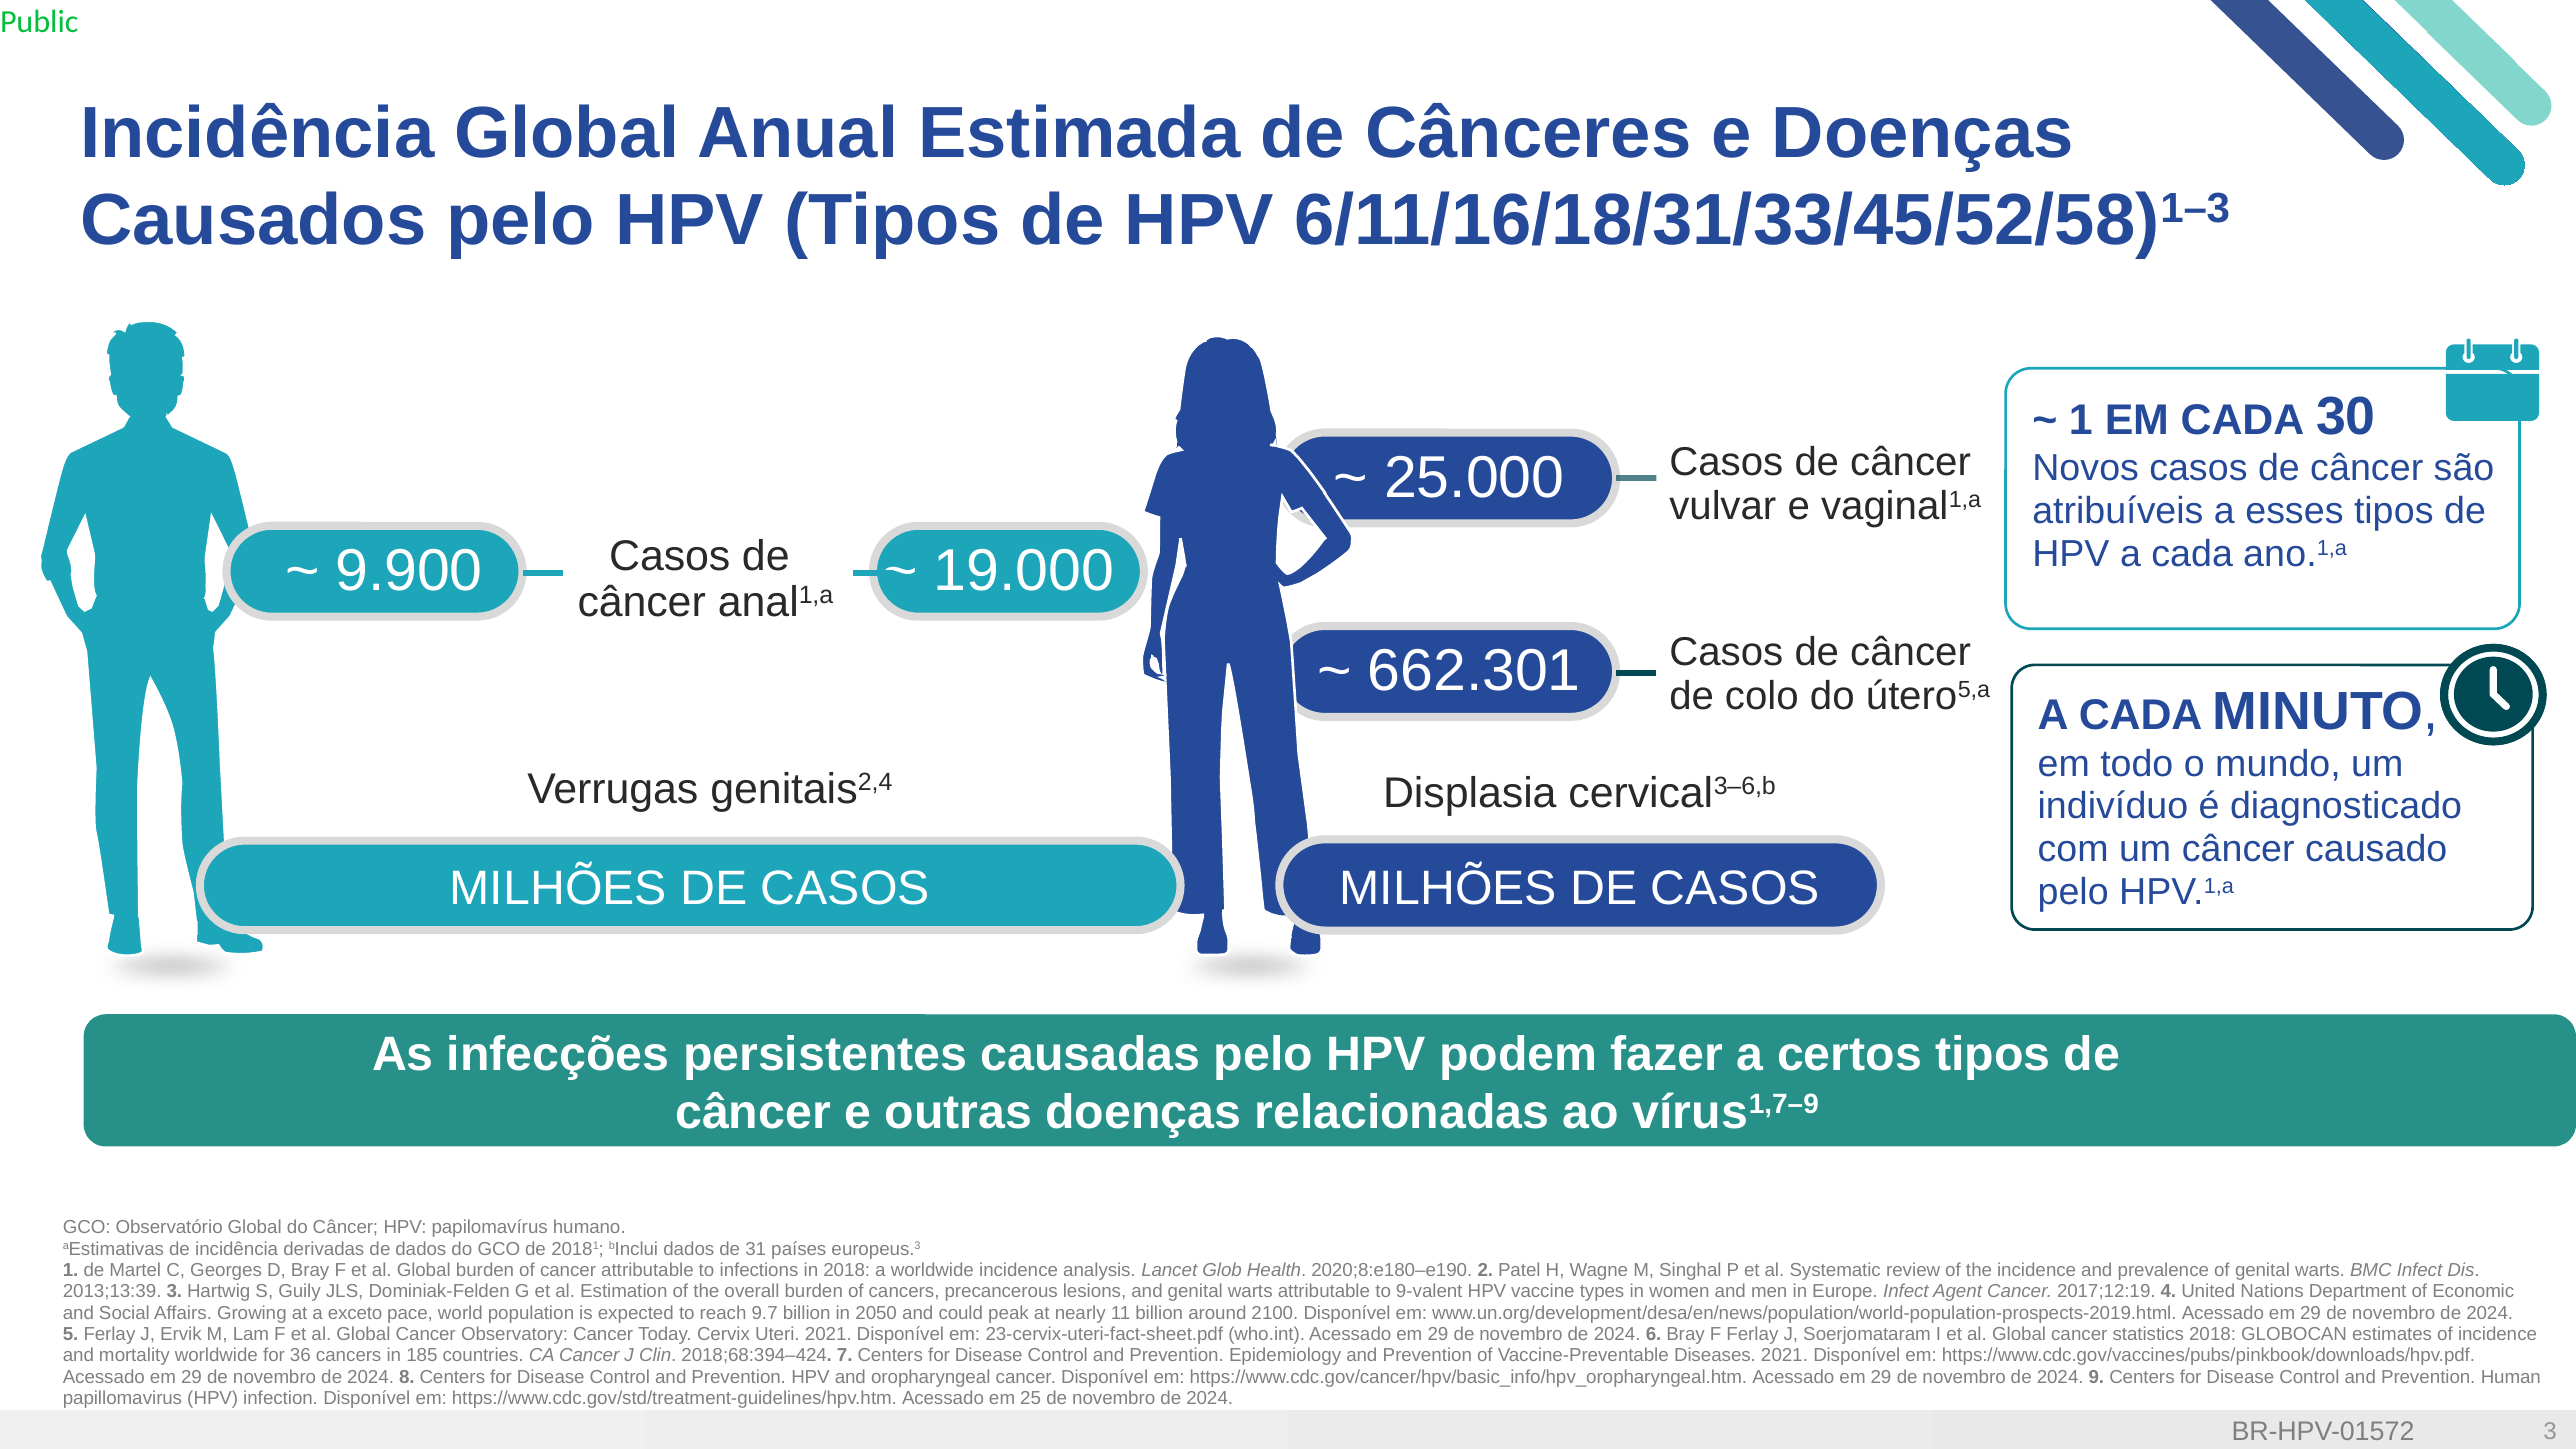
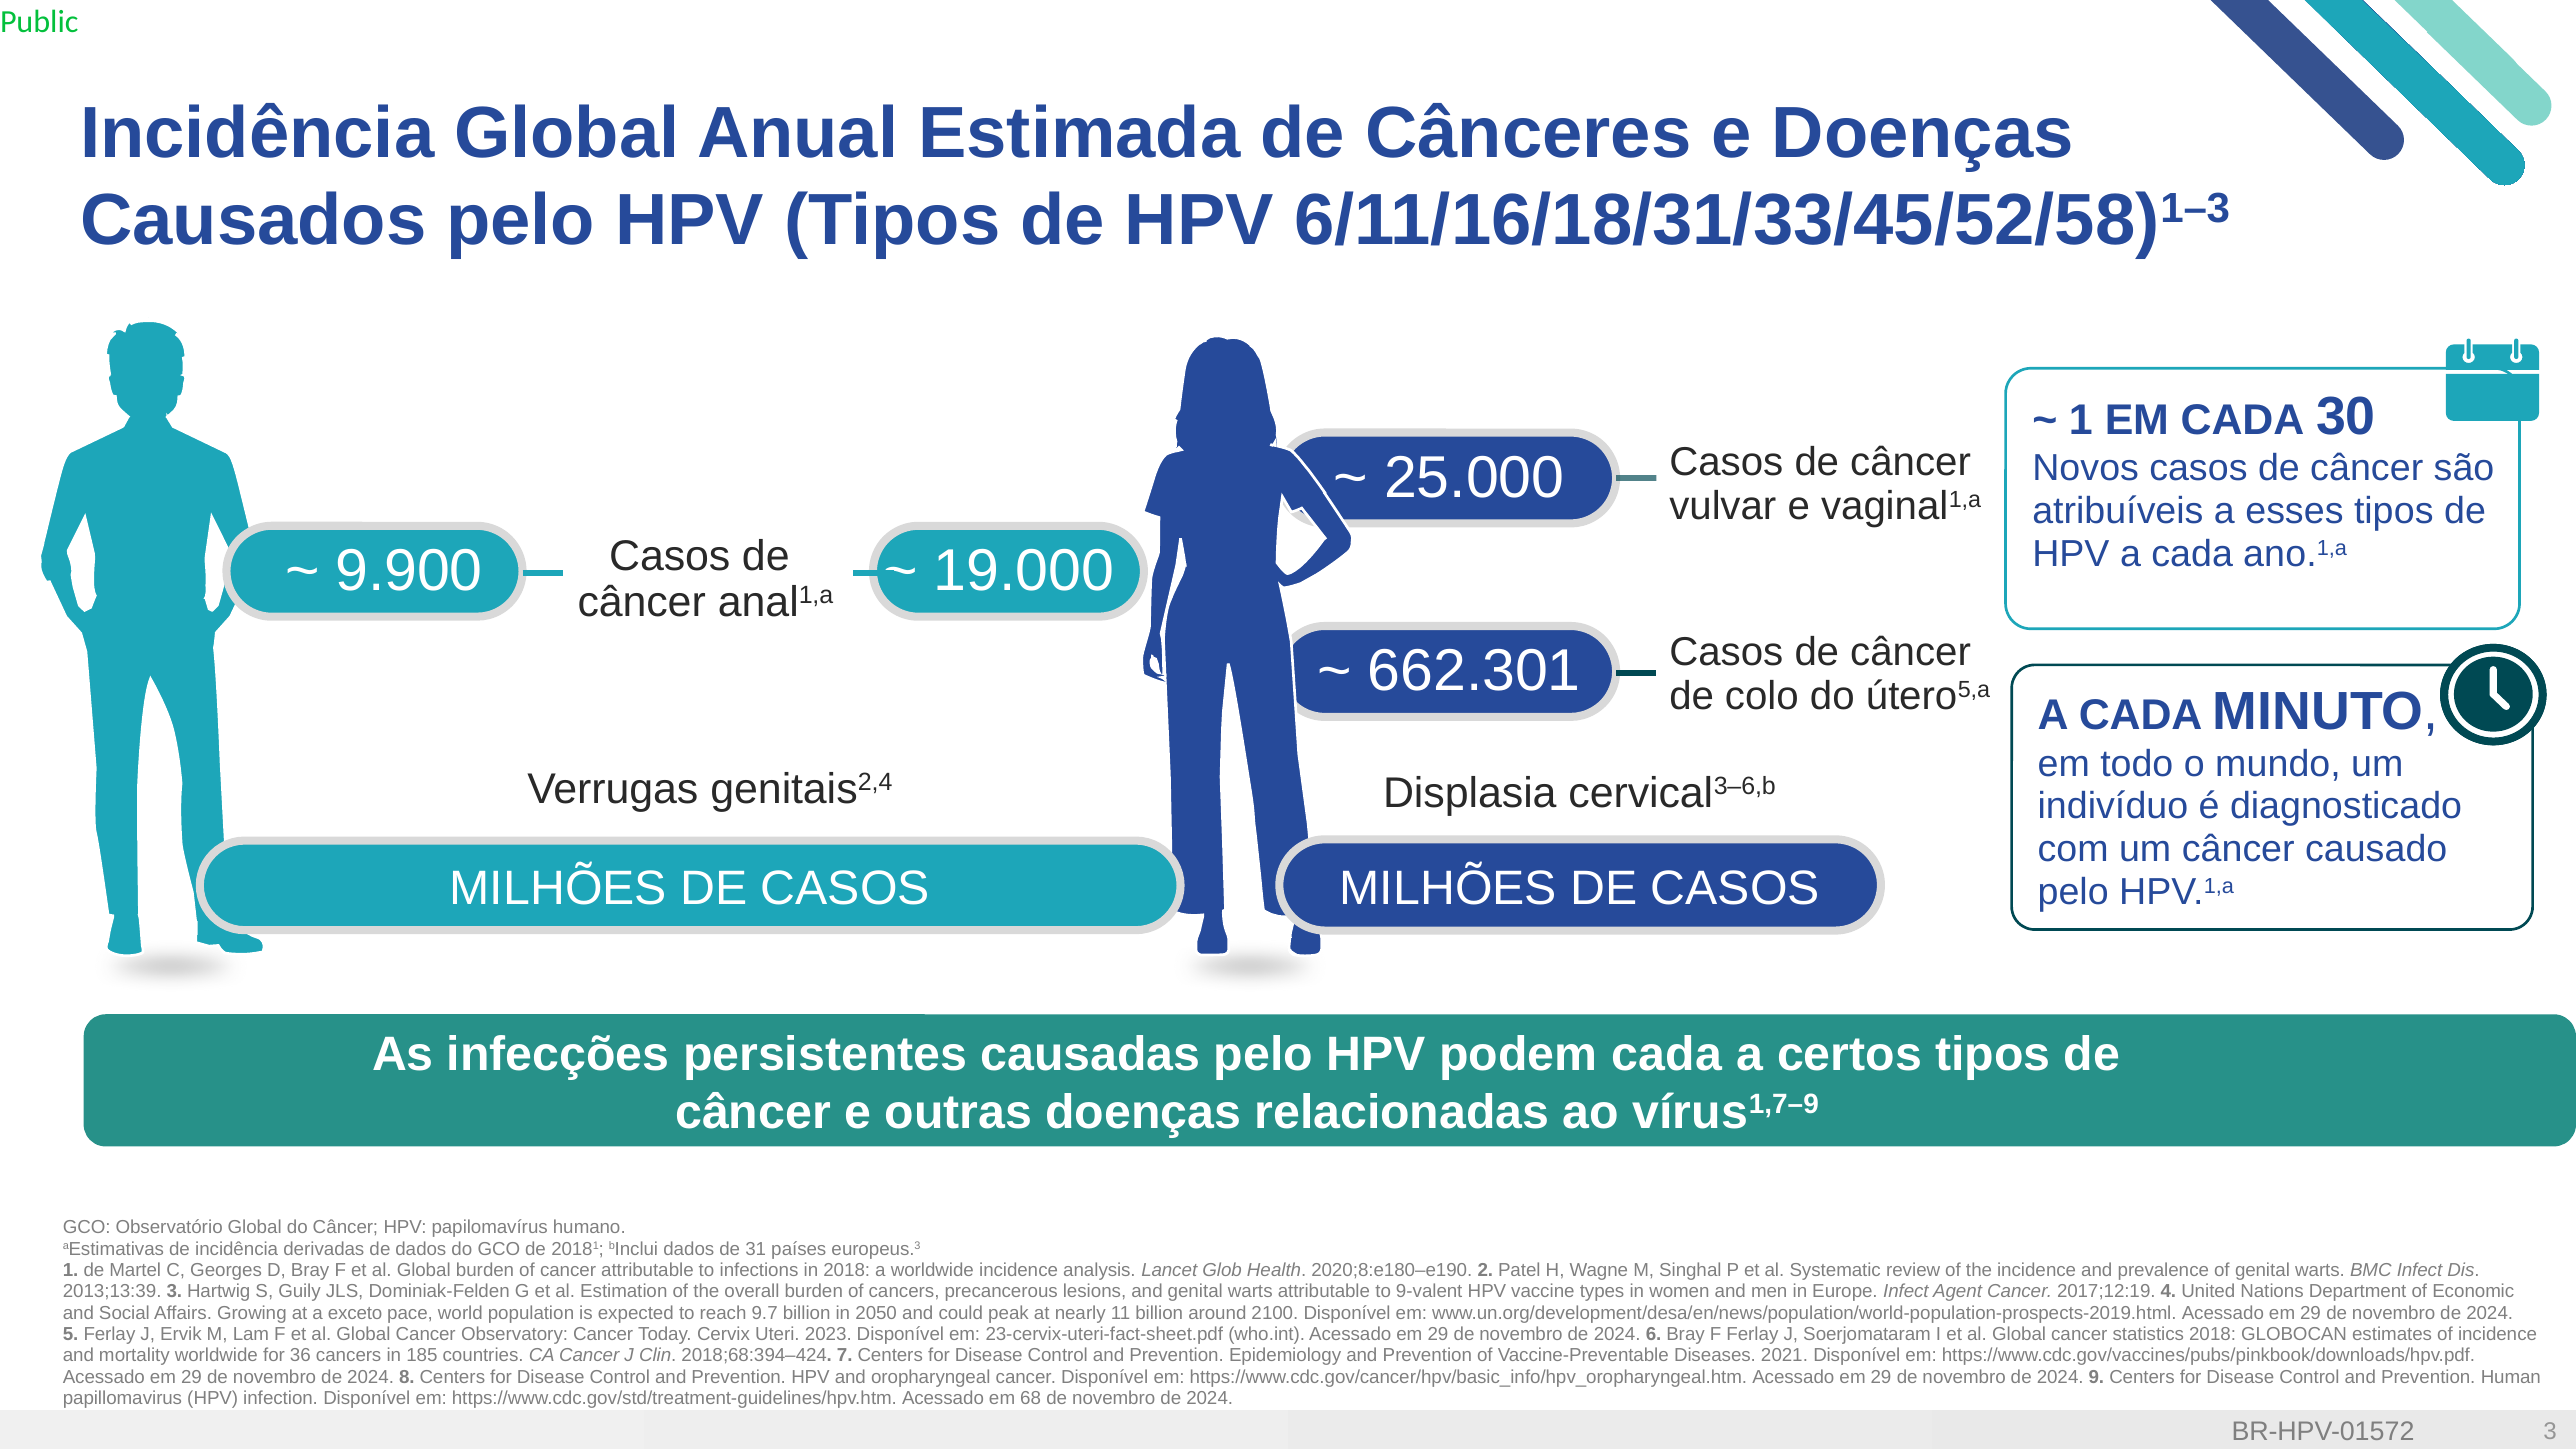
podem fazer: fazer -> cada (1667, 1054)
Uteri 2021: 2021 -> 2023 (828, 1334)
25: 25 -> 68 (1031, 1399)
